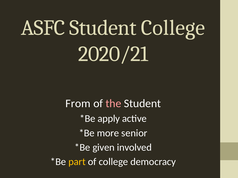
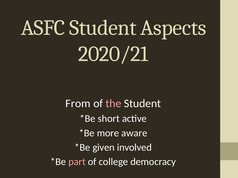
Student College: College -> Aspects (173, 28)
apply: apply -> short (109, 119)
senior: senior -> aware (134, 133)
part colour: yellow -> pink (77, 162)
